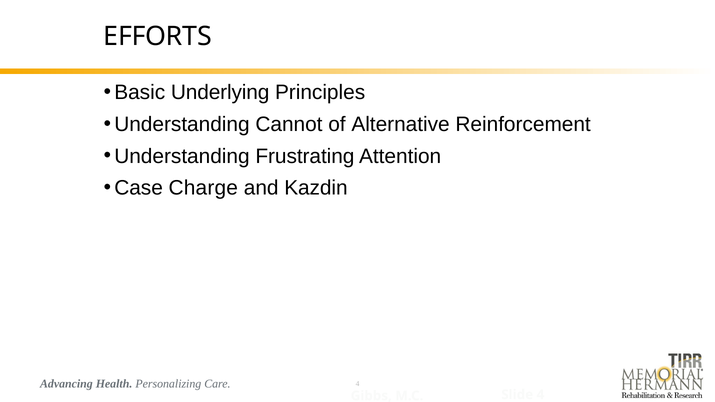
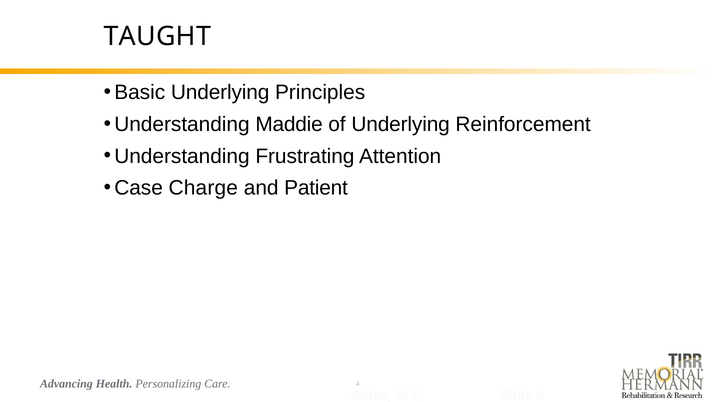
EFFORTS: EFFORTS -> TAUGHT (157, 37)
Cannot: Cannot -> Maddie (289, 124)
of Alternative: Alternative -> Underlying (401, 124)
Kazdin: Kazdin -> Patient (316, 188)
